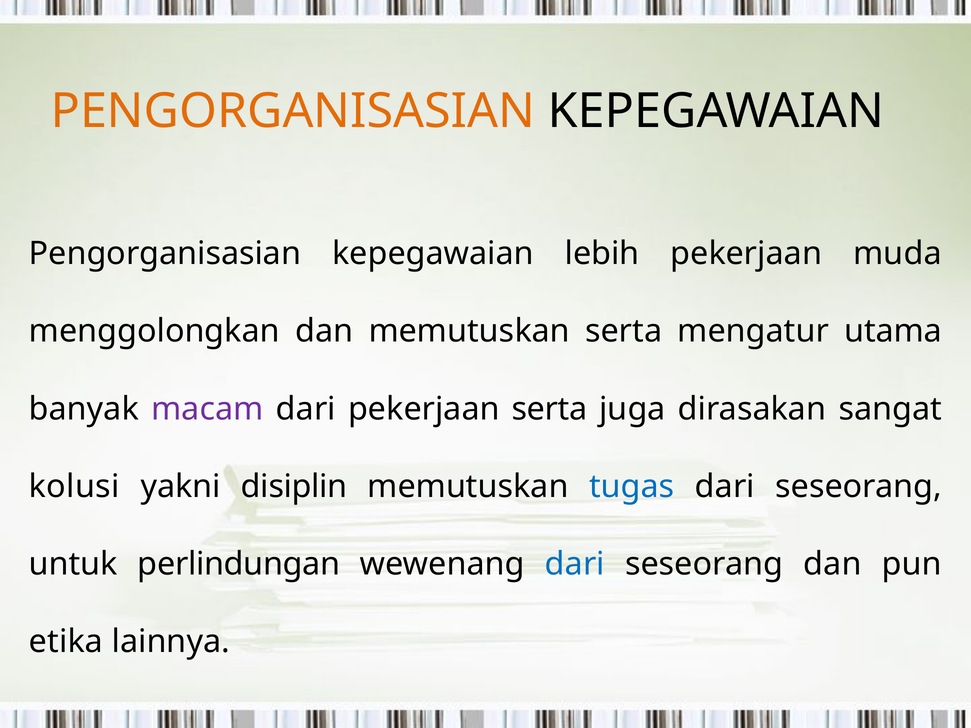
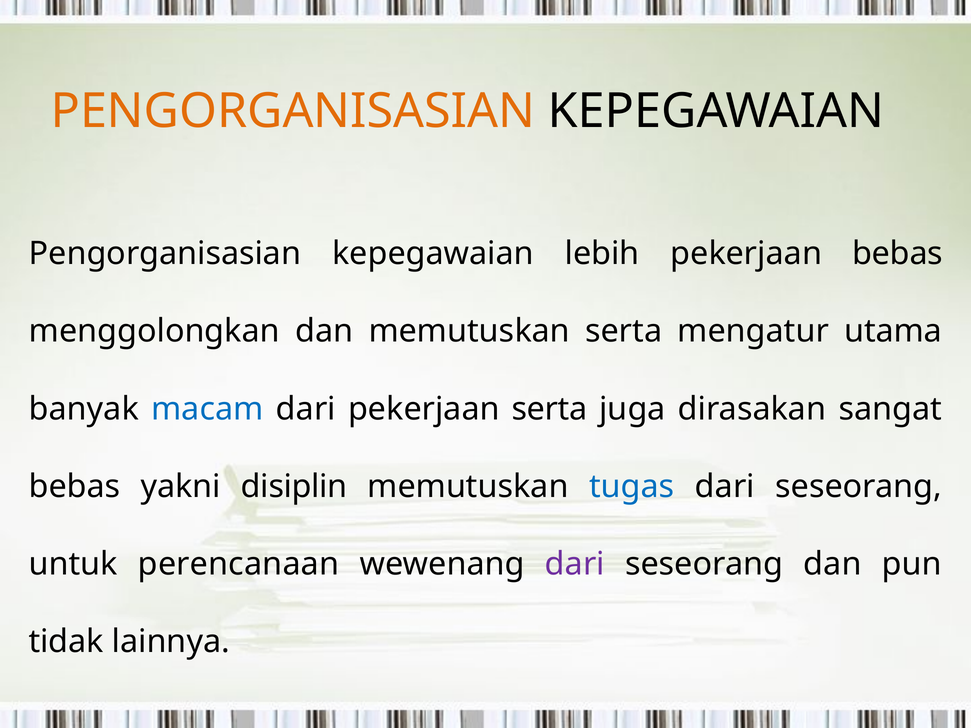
pekerjaan muda: muda -> bebas (898, 254)
macam colour: purple -> blue (207, 409)
kolusi: kolusi -> bebas (74, 487)
perlindungan: perlindungan -> perencanaan (239, 564)
dari colour: blue -> purple (575, 564)
etika: etika -> tidak (66, 642)
